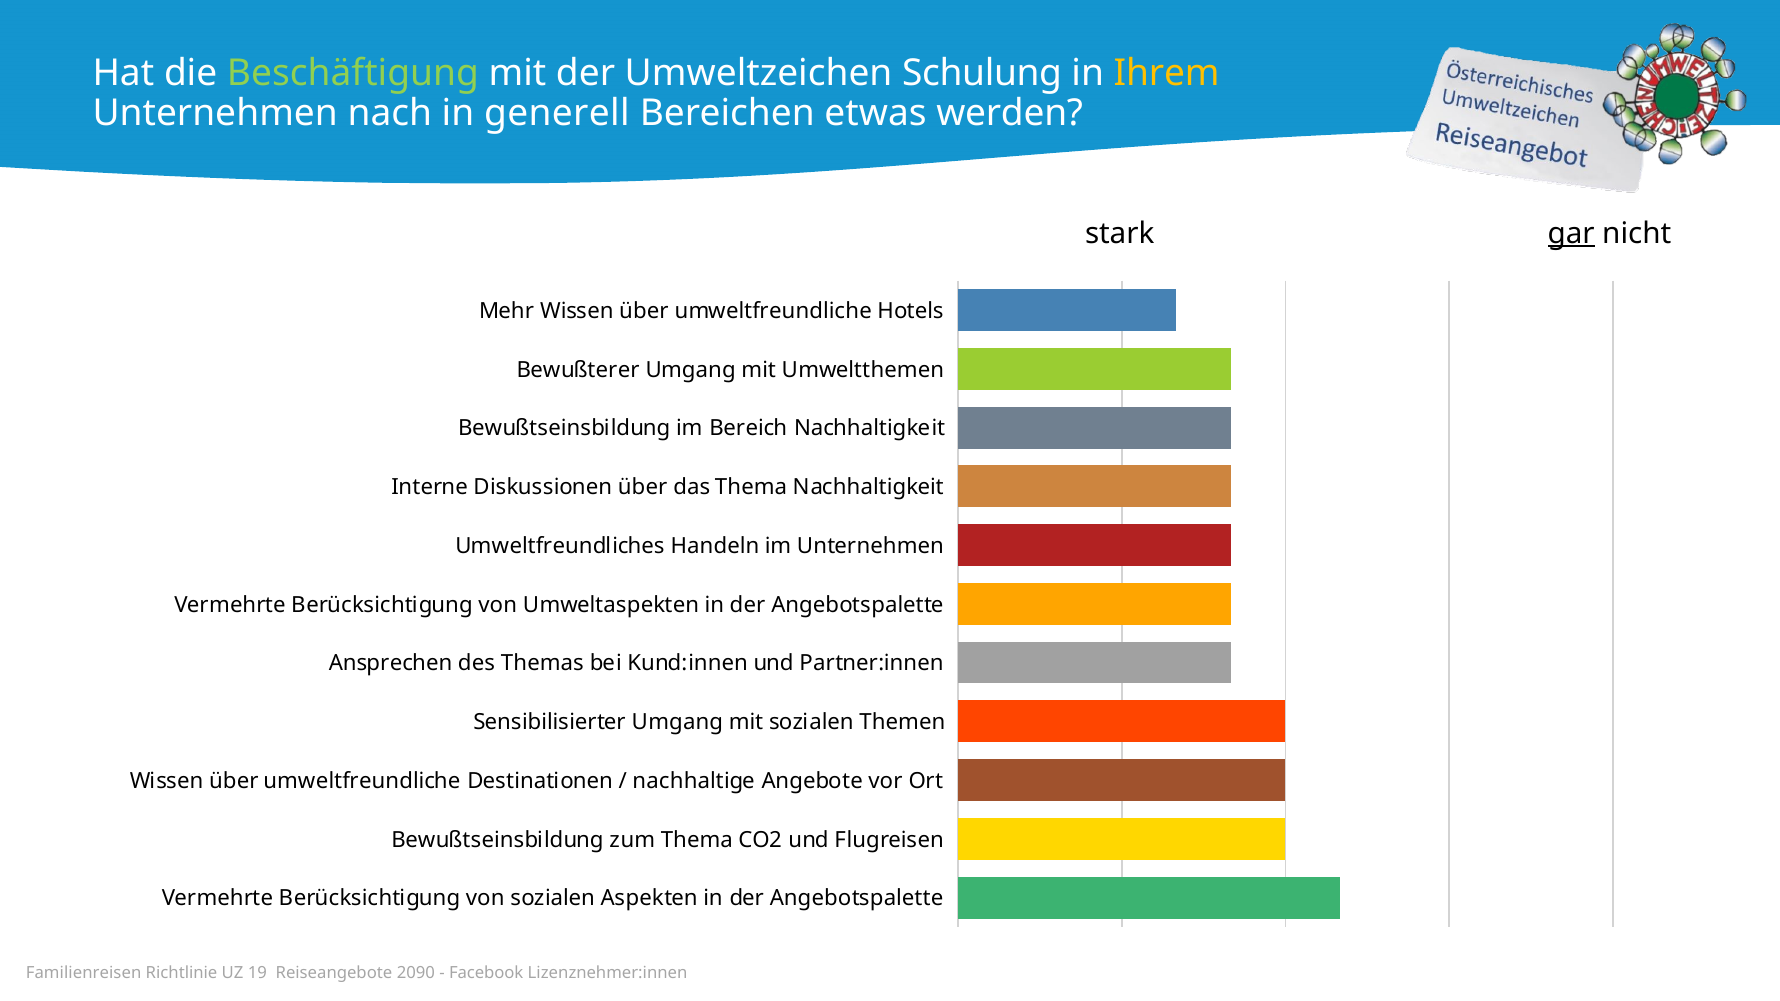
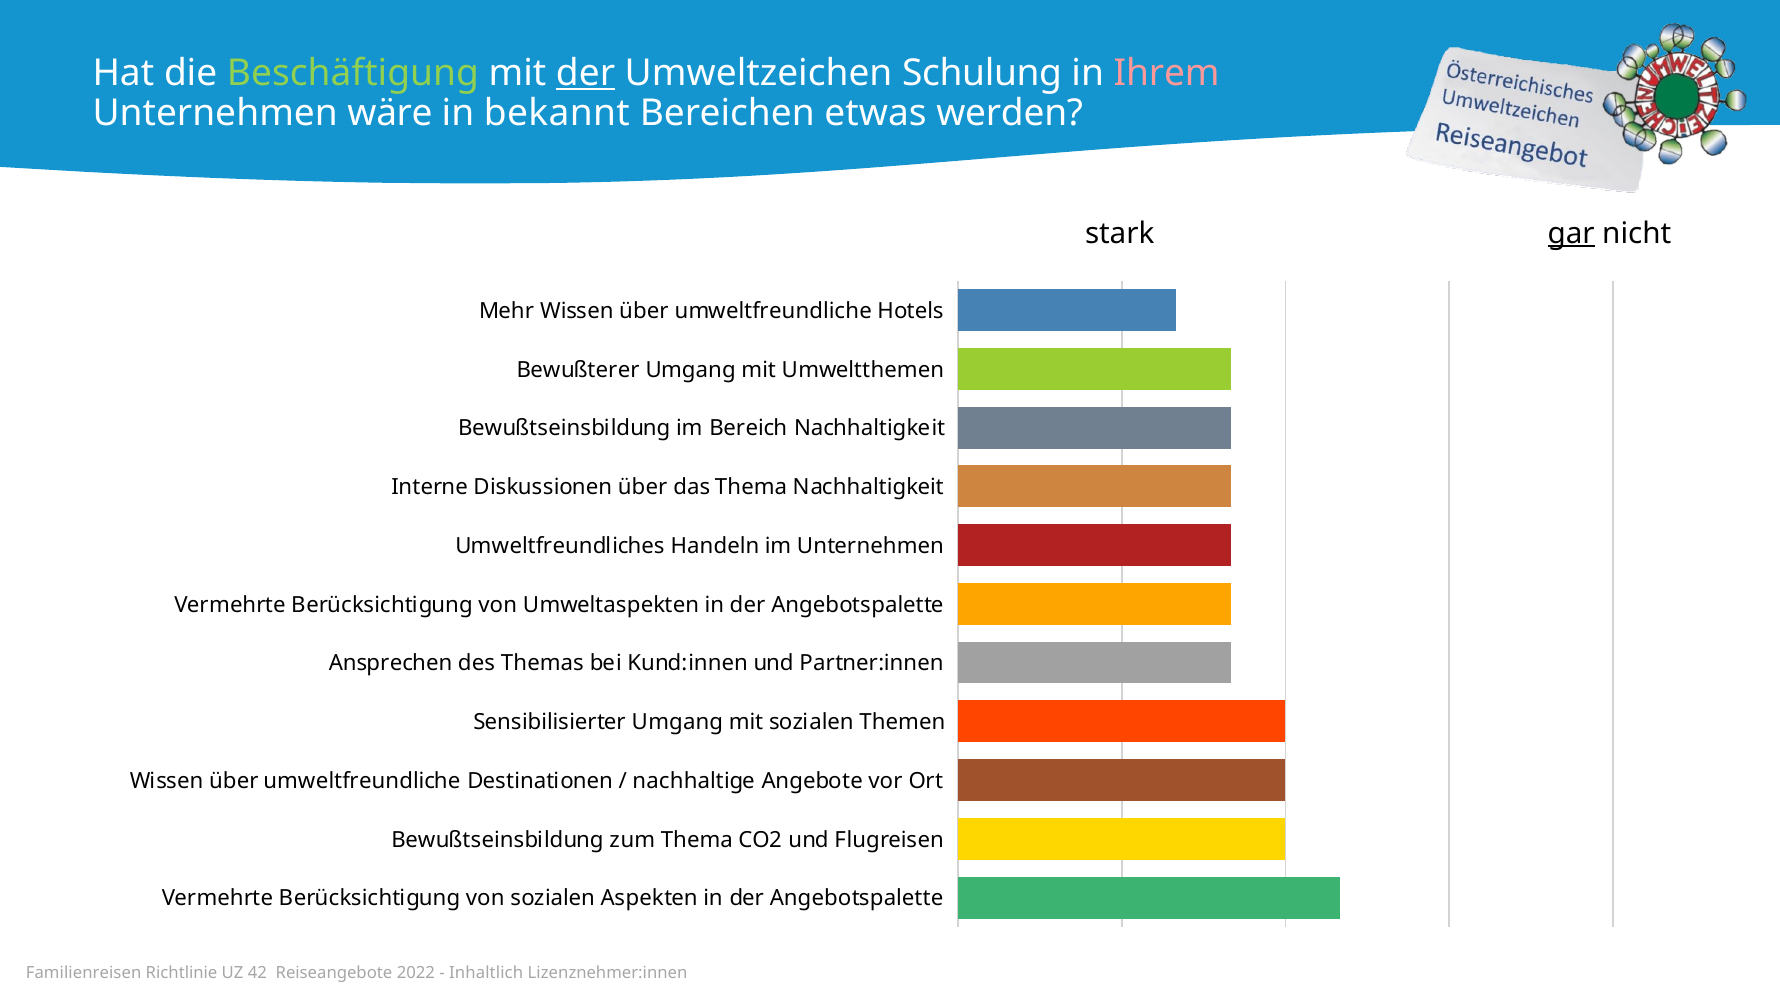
der underline: none -> present (586, 73)
Ihrem colour: yellow -> pink (1167, 73)
nach: nach -> wäre (390, 113)
generell: generell -> bekannt (557, 113)
19: 19 -> 42 (257, 973)
2090: 2090 -> 2022 (416, 973)
Facebook: Facebook -> Inhaltlich (486, 973)
